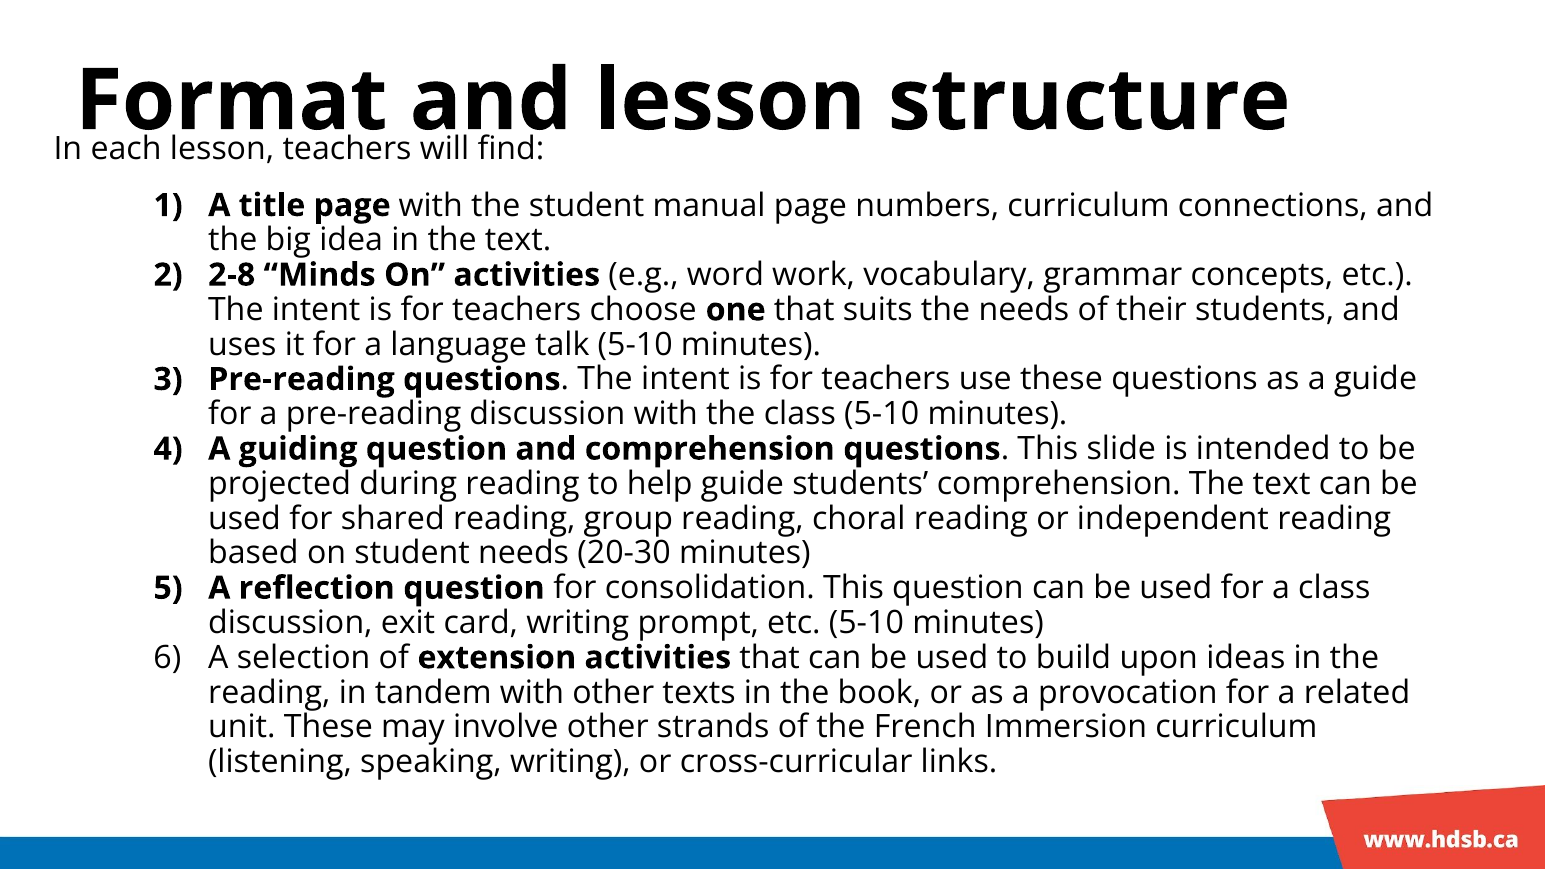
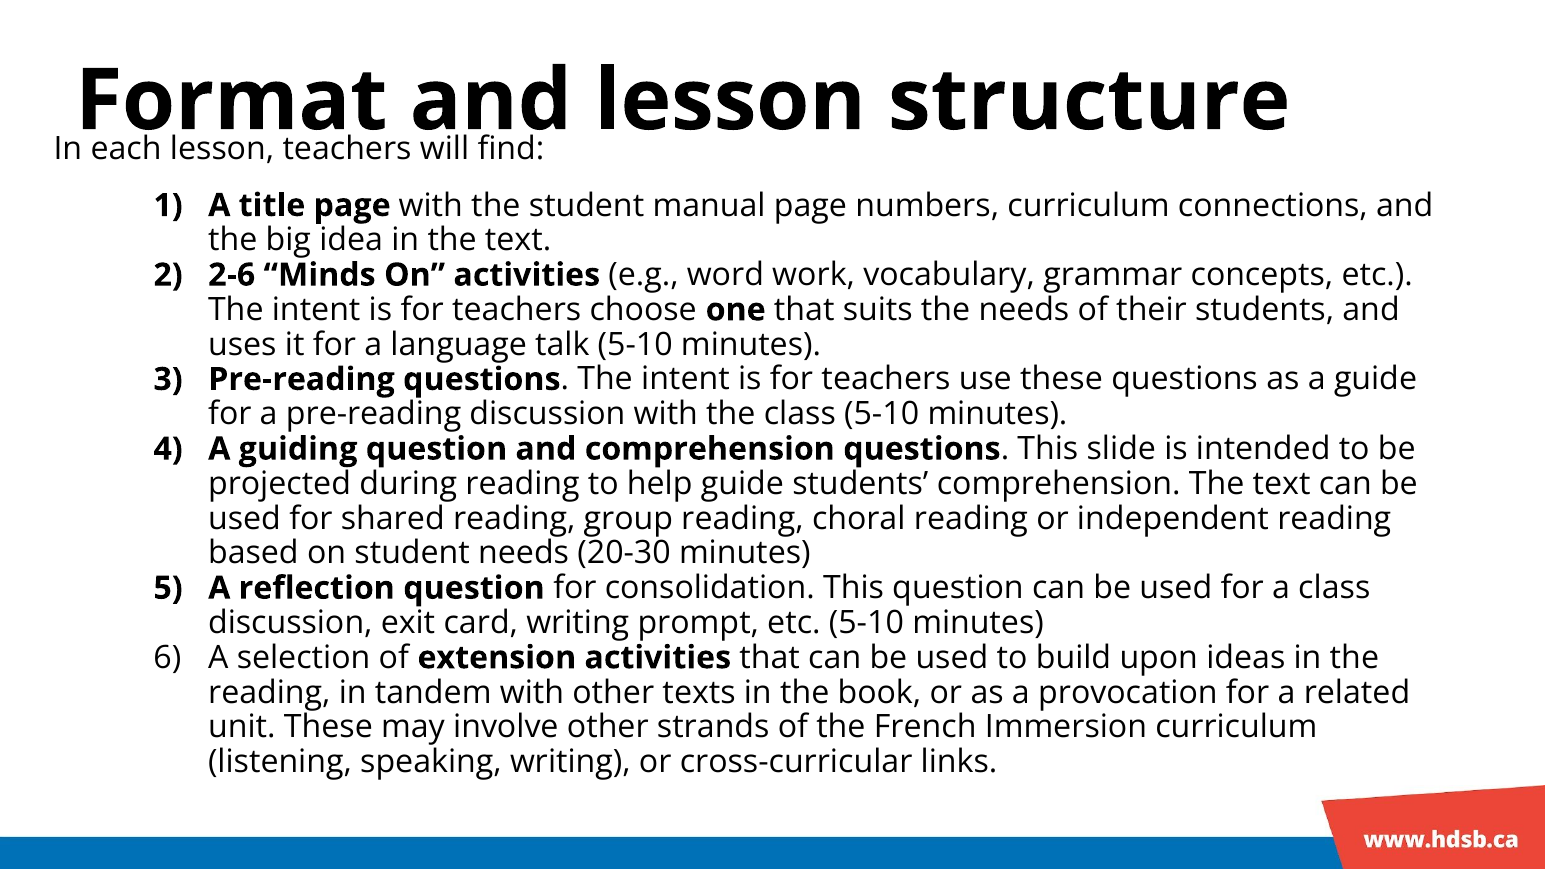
2-8: 2-8 -> 2-6 (232, 275)
